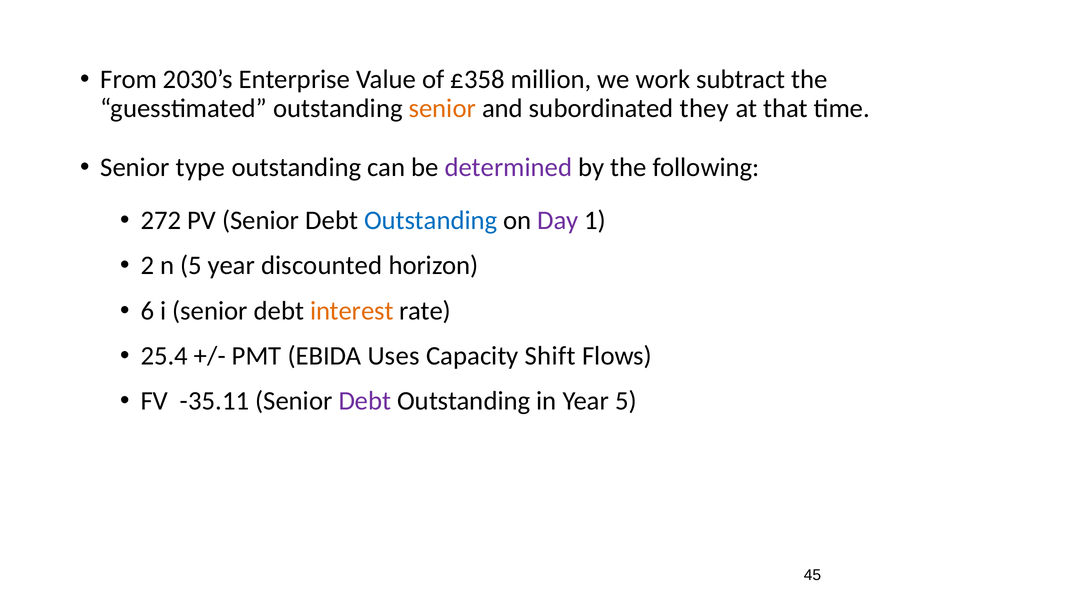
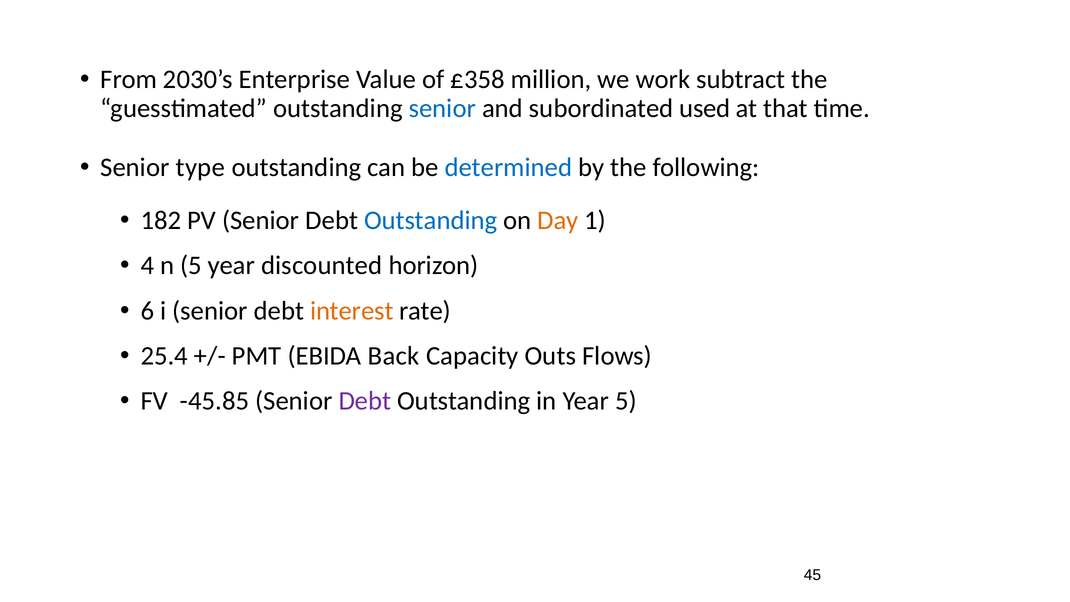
senior colour: orange -> blue (442, 108)
they: they -> used (705, 108)
determined colour: purple -> blue (508, 167)
272: 272 -> 182 (161, 220)
Day colour: purple -> orange (558, 220)
2: 2 -> 4 (147, 266)
Uses: Uses -> Back (394, 356)
Shift: Shift -> Outs (550, 356)
-35.11: -35.11 -> -45.85 (215, 401)
